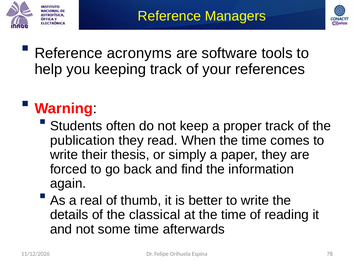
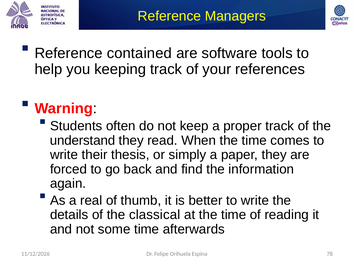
acronyms: acronyms -> contained (139, 53)
publication: publication -> understand (83, 140)
